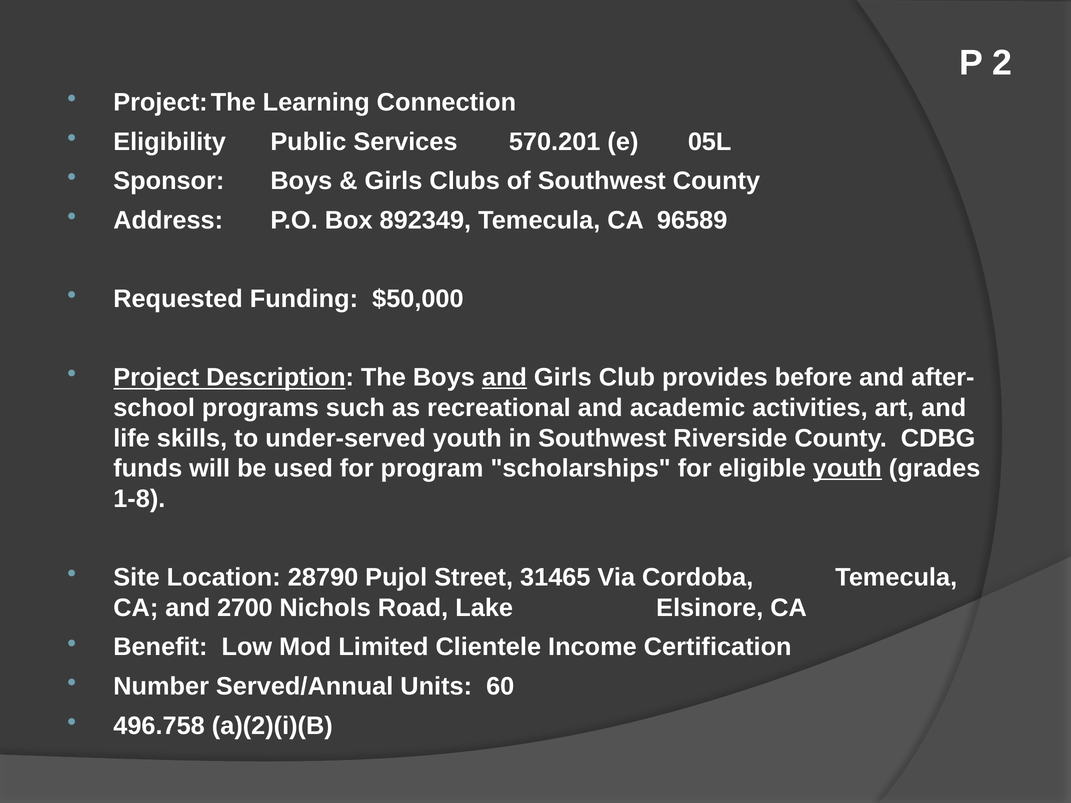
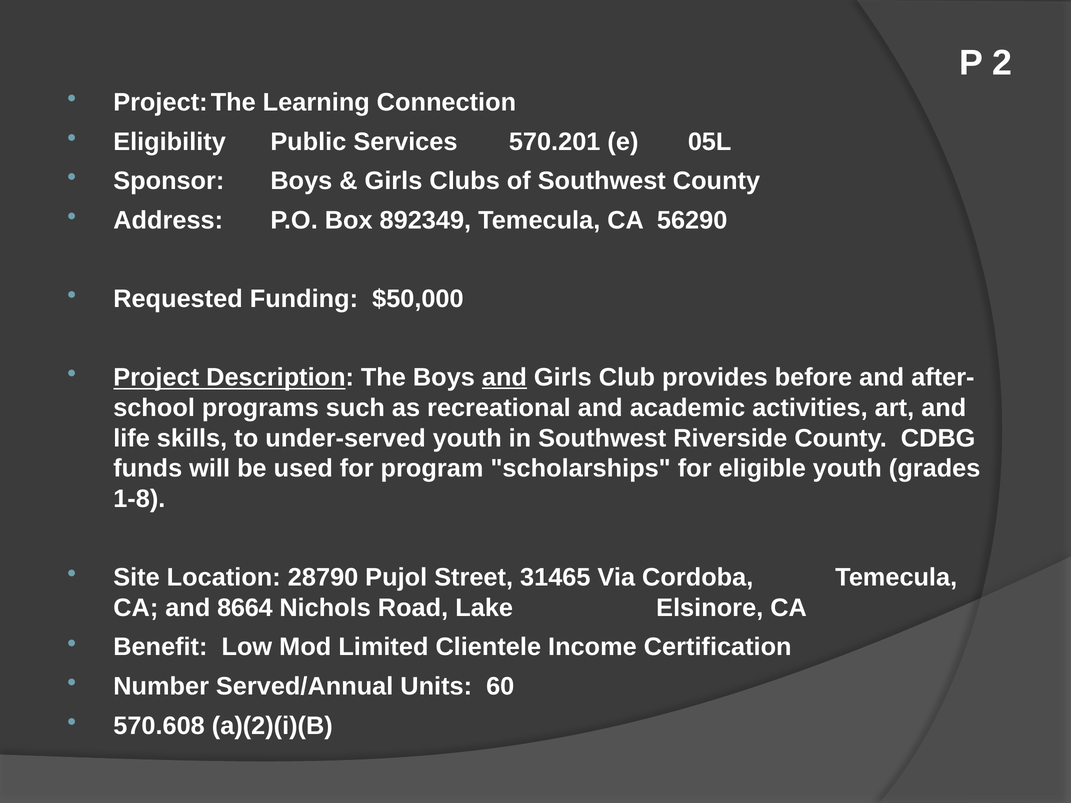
96589: 96589 -> 56290 (692, 220)
youth underline: present -> none (847, 469)
2700: 2700 -> 8664 (245, 608)
496.758: 496.758 -> 570.608 (159, 726)
